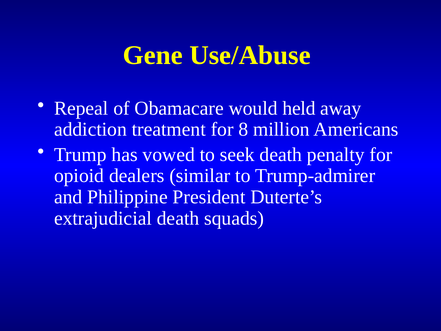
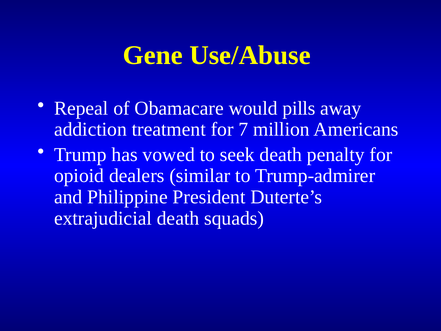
held: held -> pills (299, 108)
8: 8 -> 7 (243, 129)
